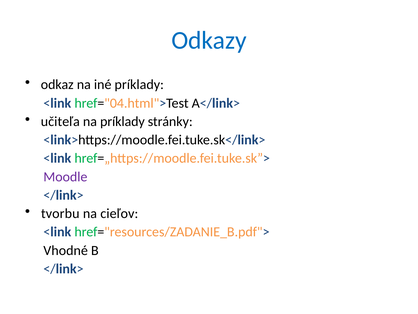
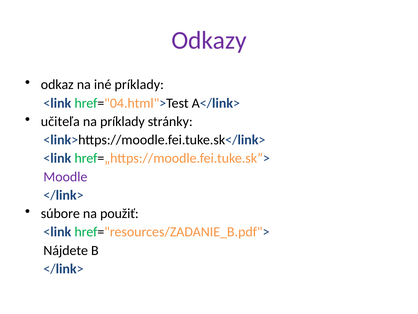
Odkazy colour: blue -> purple (209, 40)
tvorbu: tvorbu -> súbore (60, 213)
cieľov: cieľov -> použiť (119, 213)
Vhodné: Vhodné -> Nájdete (66, 250)
